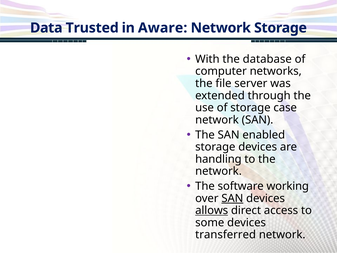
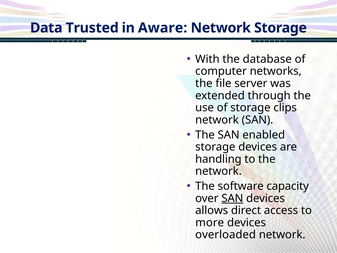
case: case -> clips (285, 108)
working: working -> capacity (288, 186)
allows underline: present -> none (212, 210)
some: some -> more (210, 222)
transferred: transferred -> overloaded (226, 234)
